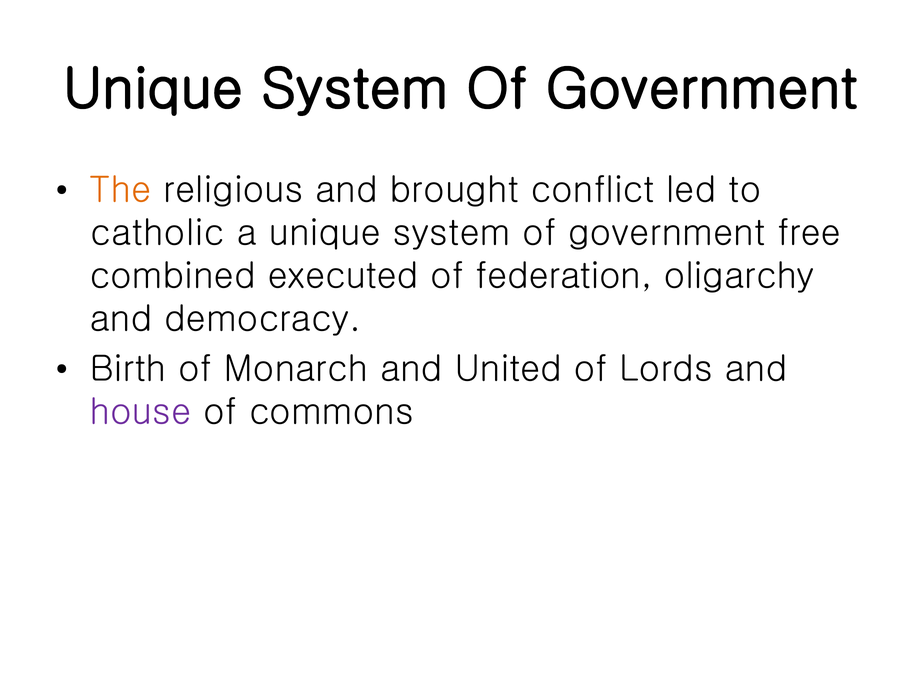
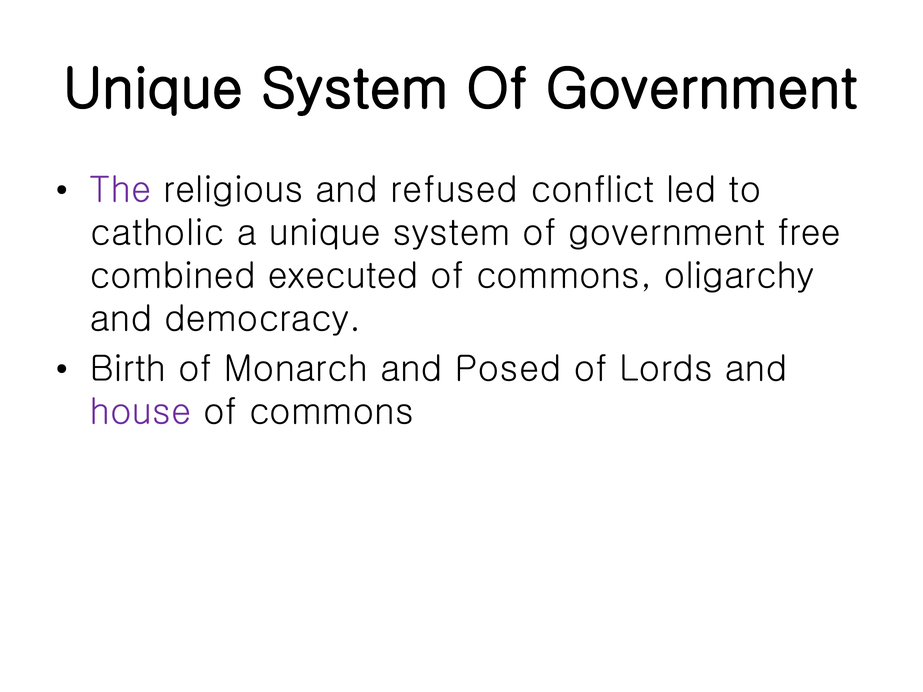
The colour: orange -> purple (121, 190)
brought: brought -> refused (454, 190)
federation: federation -> commons (564, 276)
United: United -> Posed (508, 369)
